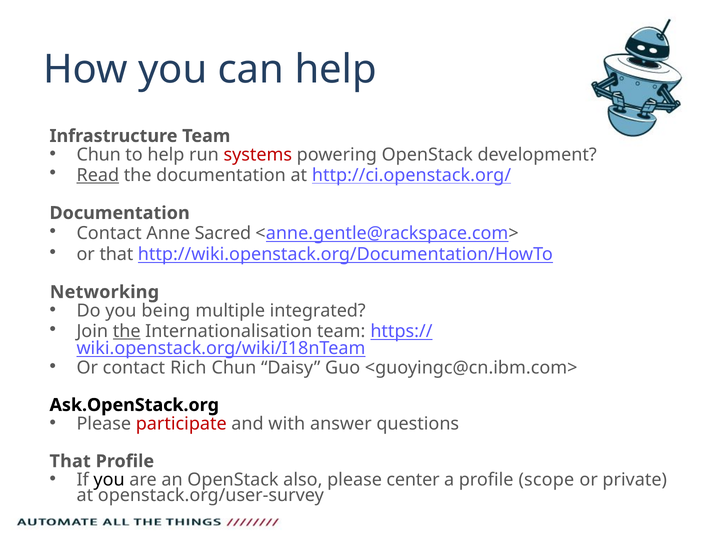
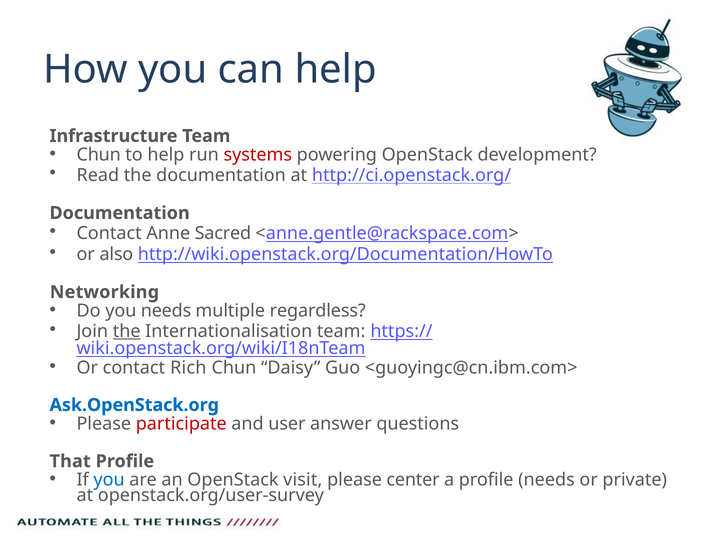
Read underline: present -> none (98, 175)
or that: that -> also (116, 254)
you being: being -> needs (166, 311)
integrated: integrated -> regardless (318, 311)
Ask.OpenStack.org colour: black -> blue (134, 405)
with: with -> user (287, 424)
you colour: black -> blue (109, 480)
also: also -> visit (303, 480)
profile scope: scope -> needs (546, 480)
